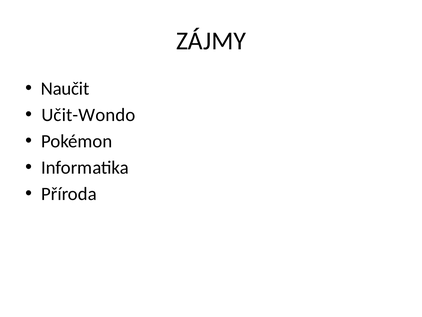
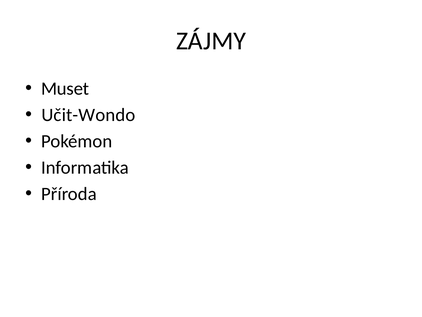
Naučit: Naučit -> Muset (65, 89)
